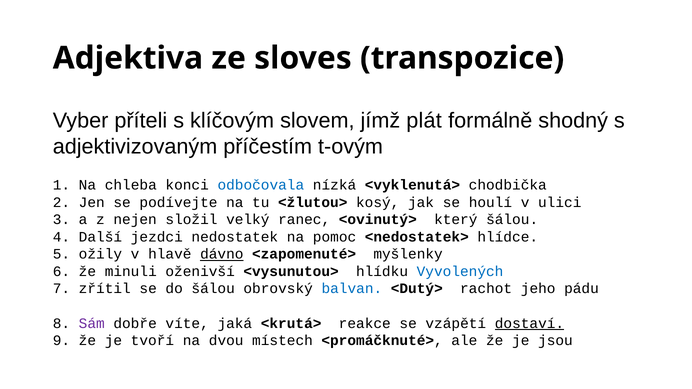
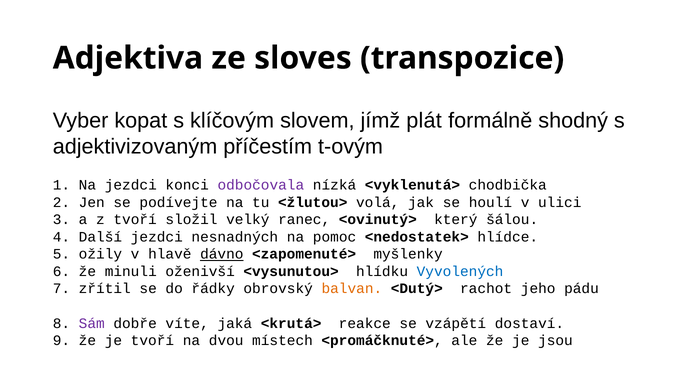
příteli: příteli -> kopat (141, 121)
Na chleba: chleba -> jezdci (131, 185)
odbočovala colour: blue -> purple (261, 185)
kosý: kosý -> volá (378, 202)
z nejen: nejen -> tvoří (135, 220)
nedostatek: nedostatek -> nesnadných (235, 237)
do šálou: šálou -> řádky (213, 289)
balvan colour: blue -> orange (352, 289)
dostaví underline: present -> none (529, 324)
